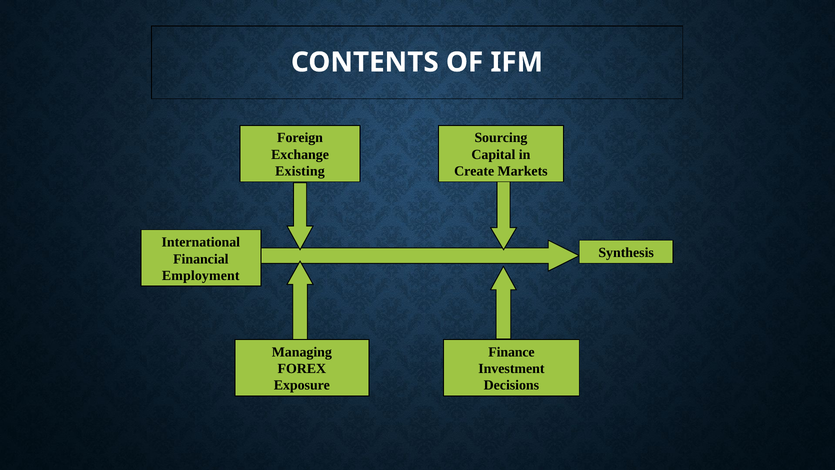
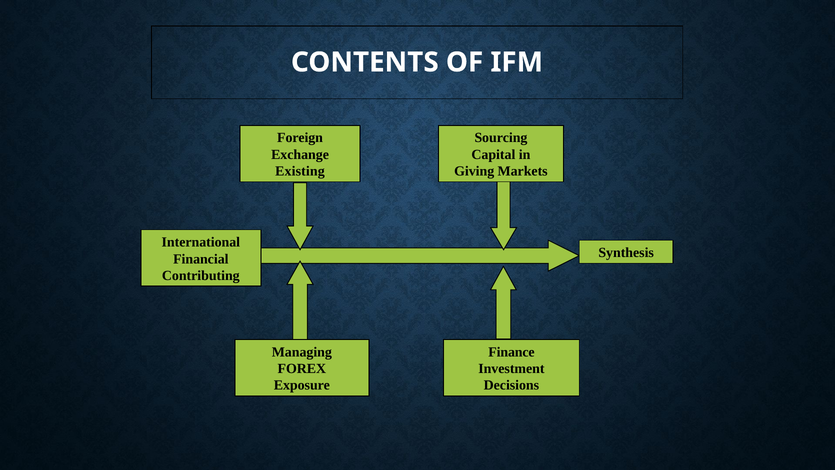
Create: Create -> Giving (474, 171)
Employment: Employment -> Contributing (201, 275)
